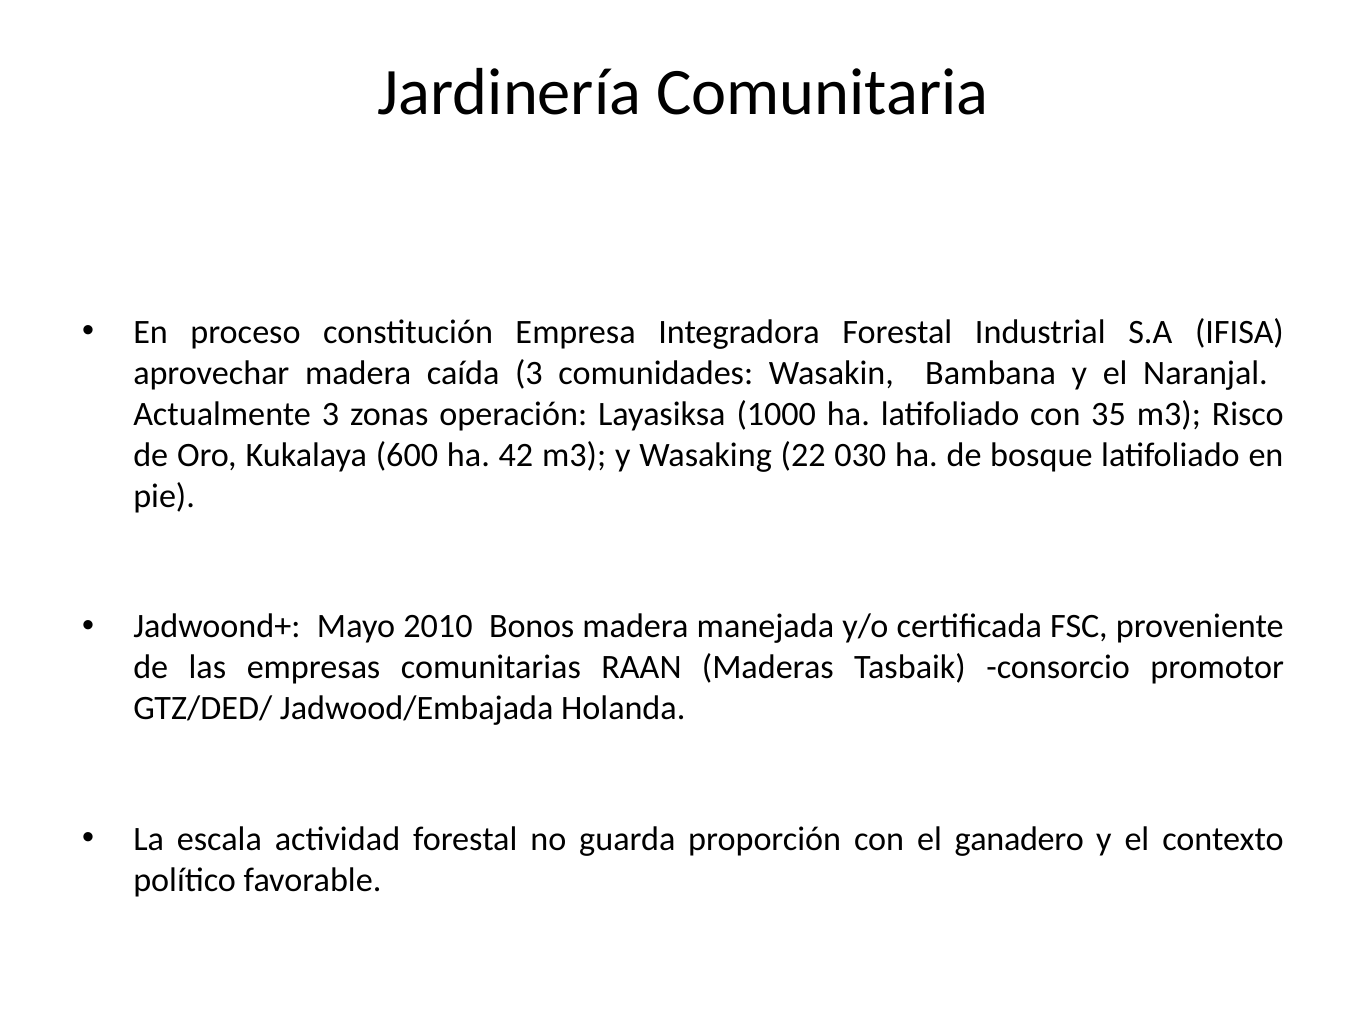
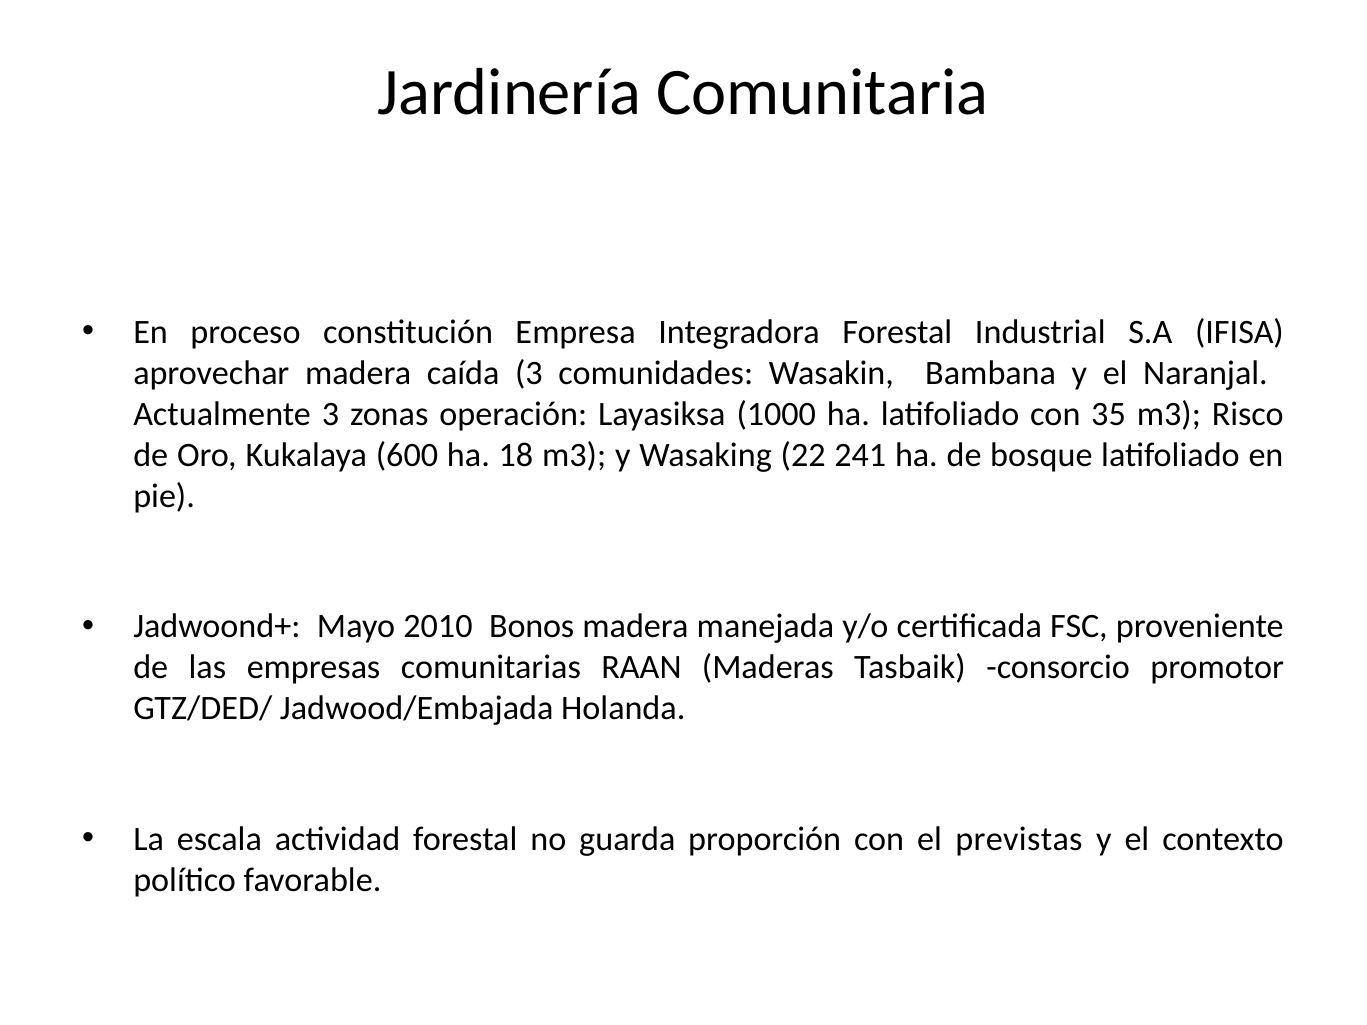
42: 42 -> 18 (516, 455)
030: 030 -> 241 (860, 455)
ganadero: ganadero -> previstas (1019, 839)
